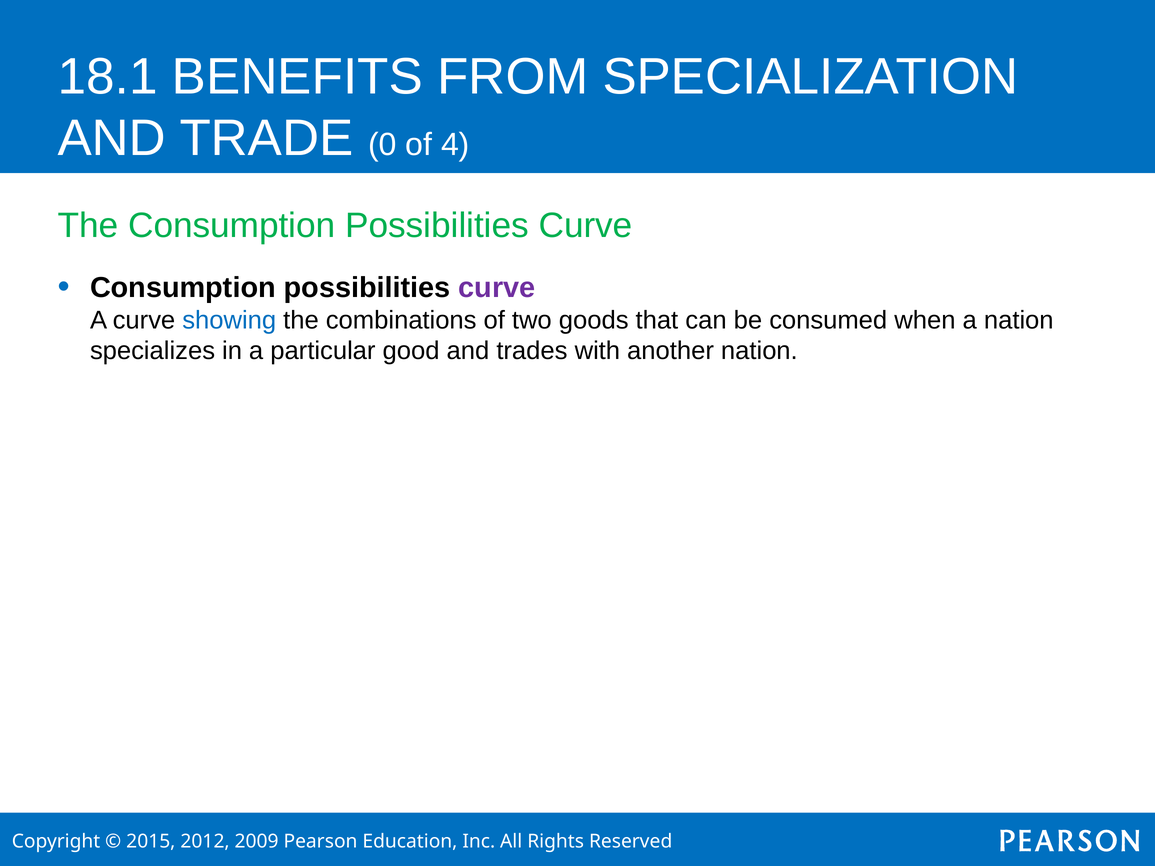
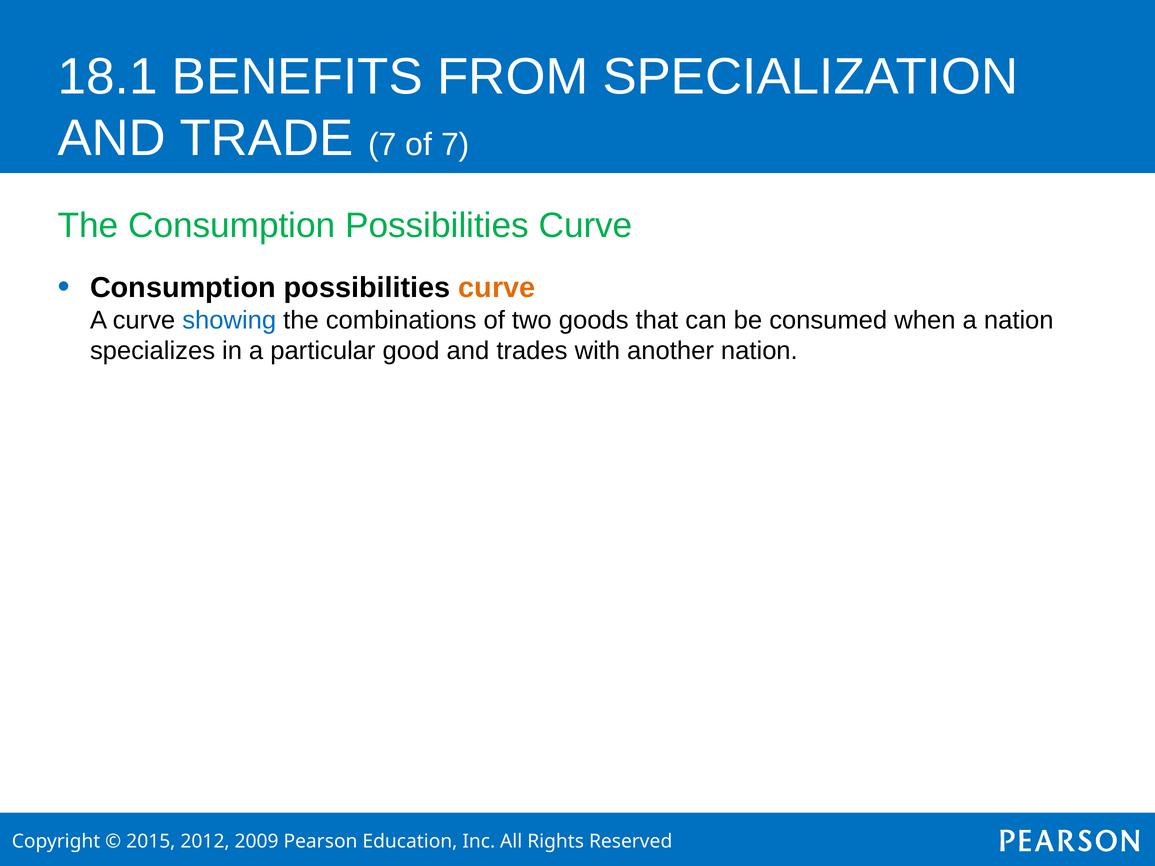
TRADE 0: 0 -> 7 (382, 145)
of 4: 4 -> 7 (455, 145)
curve colour: purple -> orange (497, 288)
